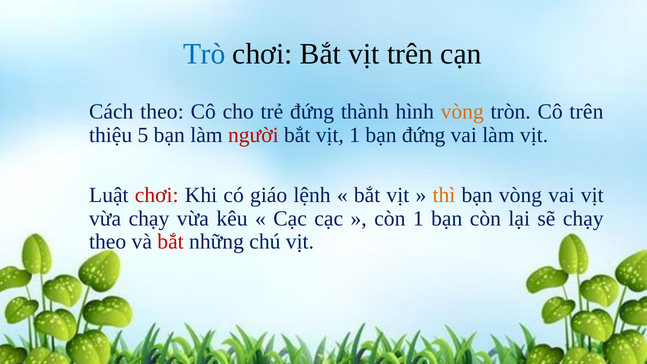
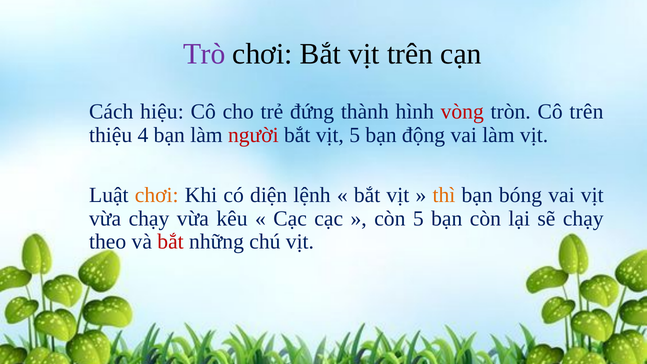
Trò colour: blue -> purple (204, 54)
Cách theo: theo -> hiệu (162, 112)
vòng colour: orange -> red (462, 112)
5: 5 -> 4 (143, 135)
vịt 1: 1 -> 5 (355, 135)
bạn đứng: đứng -> động (424, 135)
chơi colour: red -> orange (157, 195)
giáo: giáo -> diện (269, 195)
bạn vòng: vòng -> bóng (521, 195)
còn 1: 1 -> 5 (418, 218)
